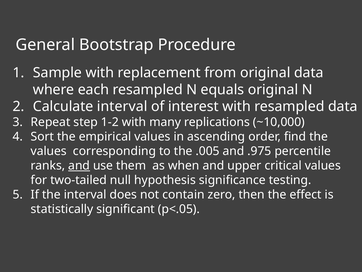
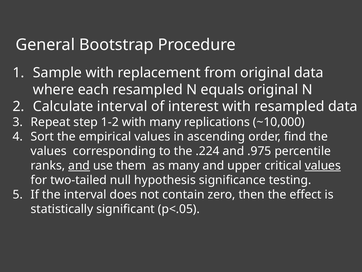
.005: .005 -> .224 (208, 151)
as when: when -> many (184, 165)
values underline: none -> present (323, 165)
